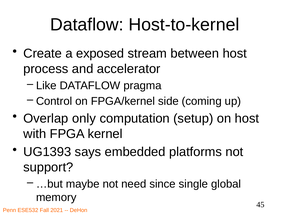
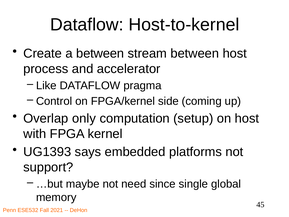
a exposed: exposed -> between (100, 53)
